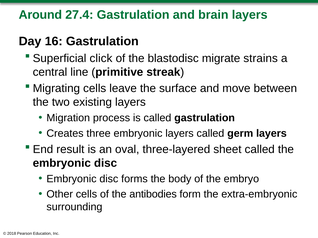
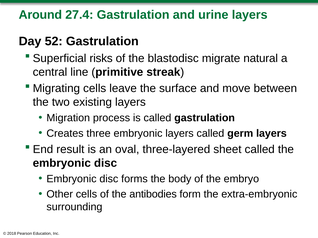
brain: brain -> urine (213, 15)
16: 16 -> 52 (54, 42)
click: click -> risks (101, 58)
strains: strains -> natural (261, 58)
